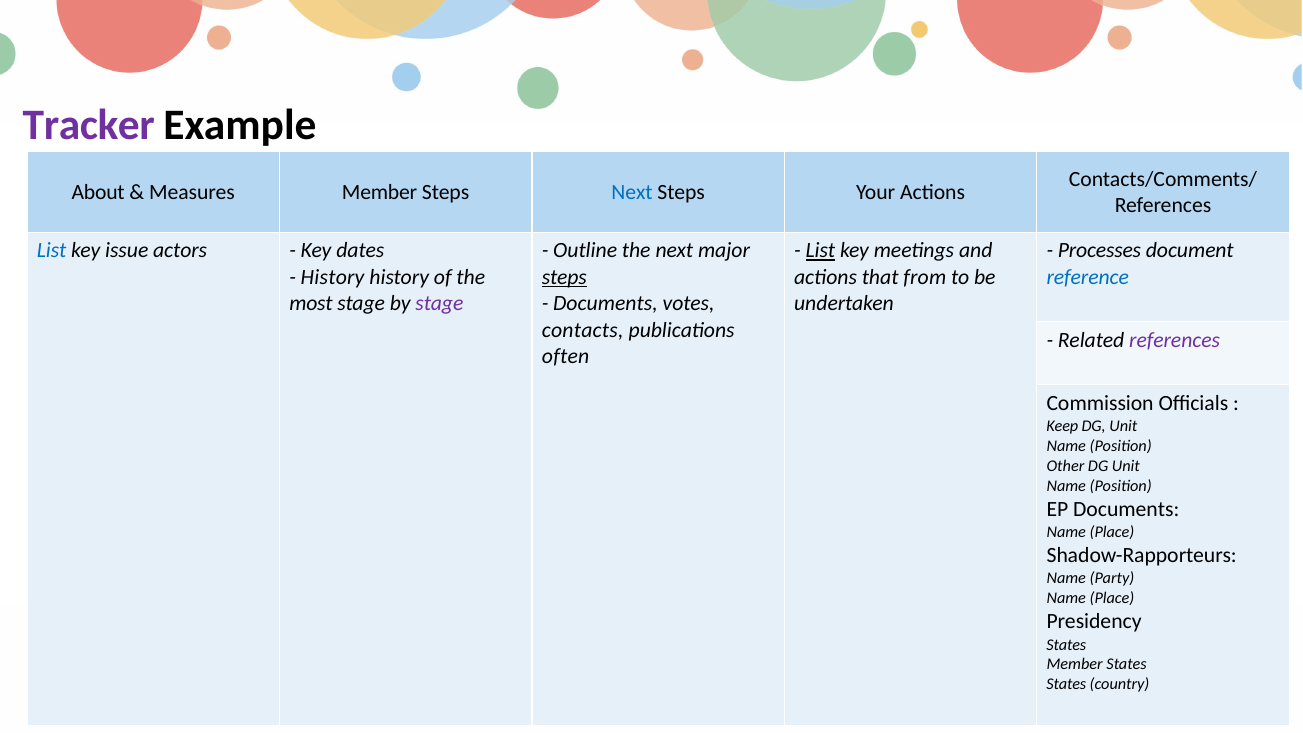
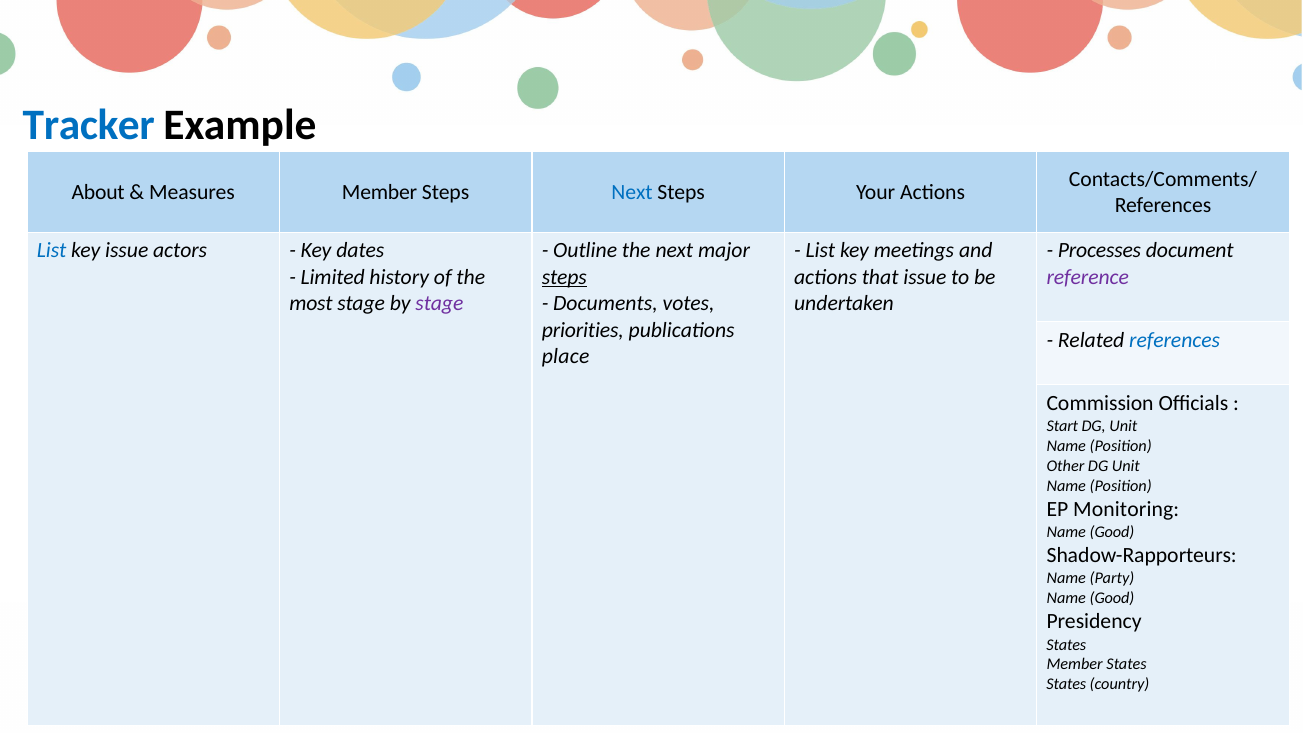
Tracker colour: purple -> blue (89, 125)
List underline: present -> none (820, 251)
History: History -> Limited (333, 277)
that from: from -> issue (925, 277)
reference colour: blue -> purple (1088, 277)
contacts: contacts -> priorities (583, 330)
references colour: purple -> blue (1175, 340)
often: often -> place (566, 357)
Keep: Keep -> Start (1062, 426)
EP Documents: Documents -> Monitoring (1126, 509)
Place: Place -> Good (1112, 532)
Place: Place -> Good (1112, 598)
